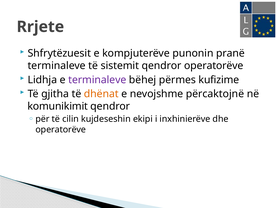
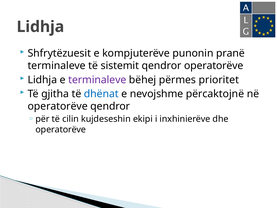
Rrjete: Rrjete -> Lidhja (40, 27)
kufizime: kufizime -> prioritet (219, 80)
dhënat colour: orange -> blue (101, 94)
komunikimit: komunikimit -> operatorëve (58, 106)
